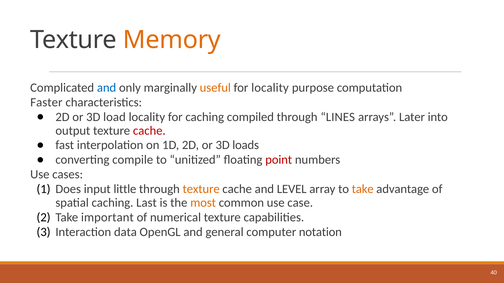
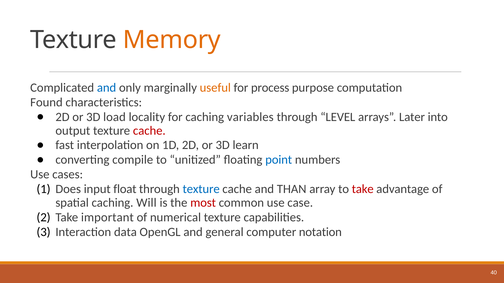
for locality: locality -> process (270, 88)
Faster: Faster -> Found (46, 102)
compiled: compiled -> variables (250, 117)
LINES: LINES -> LEVEL (338, 117)
loads: loads -> learn (246, 145)
point colour: red -> blue (279, 160)
little: little -> float (125, 189)
texture colour: orange -> blue (201, 189)
LEVEL: LEVEL -> THAN (292, 189)
take colour: orange -> red (363, 189)
Last: Last -> Will (146, 203)
most colour: orange -> red (203, 203)
